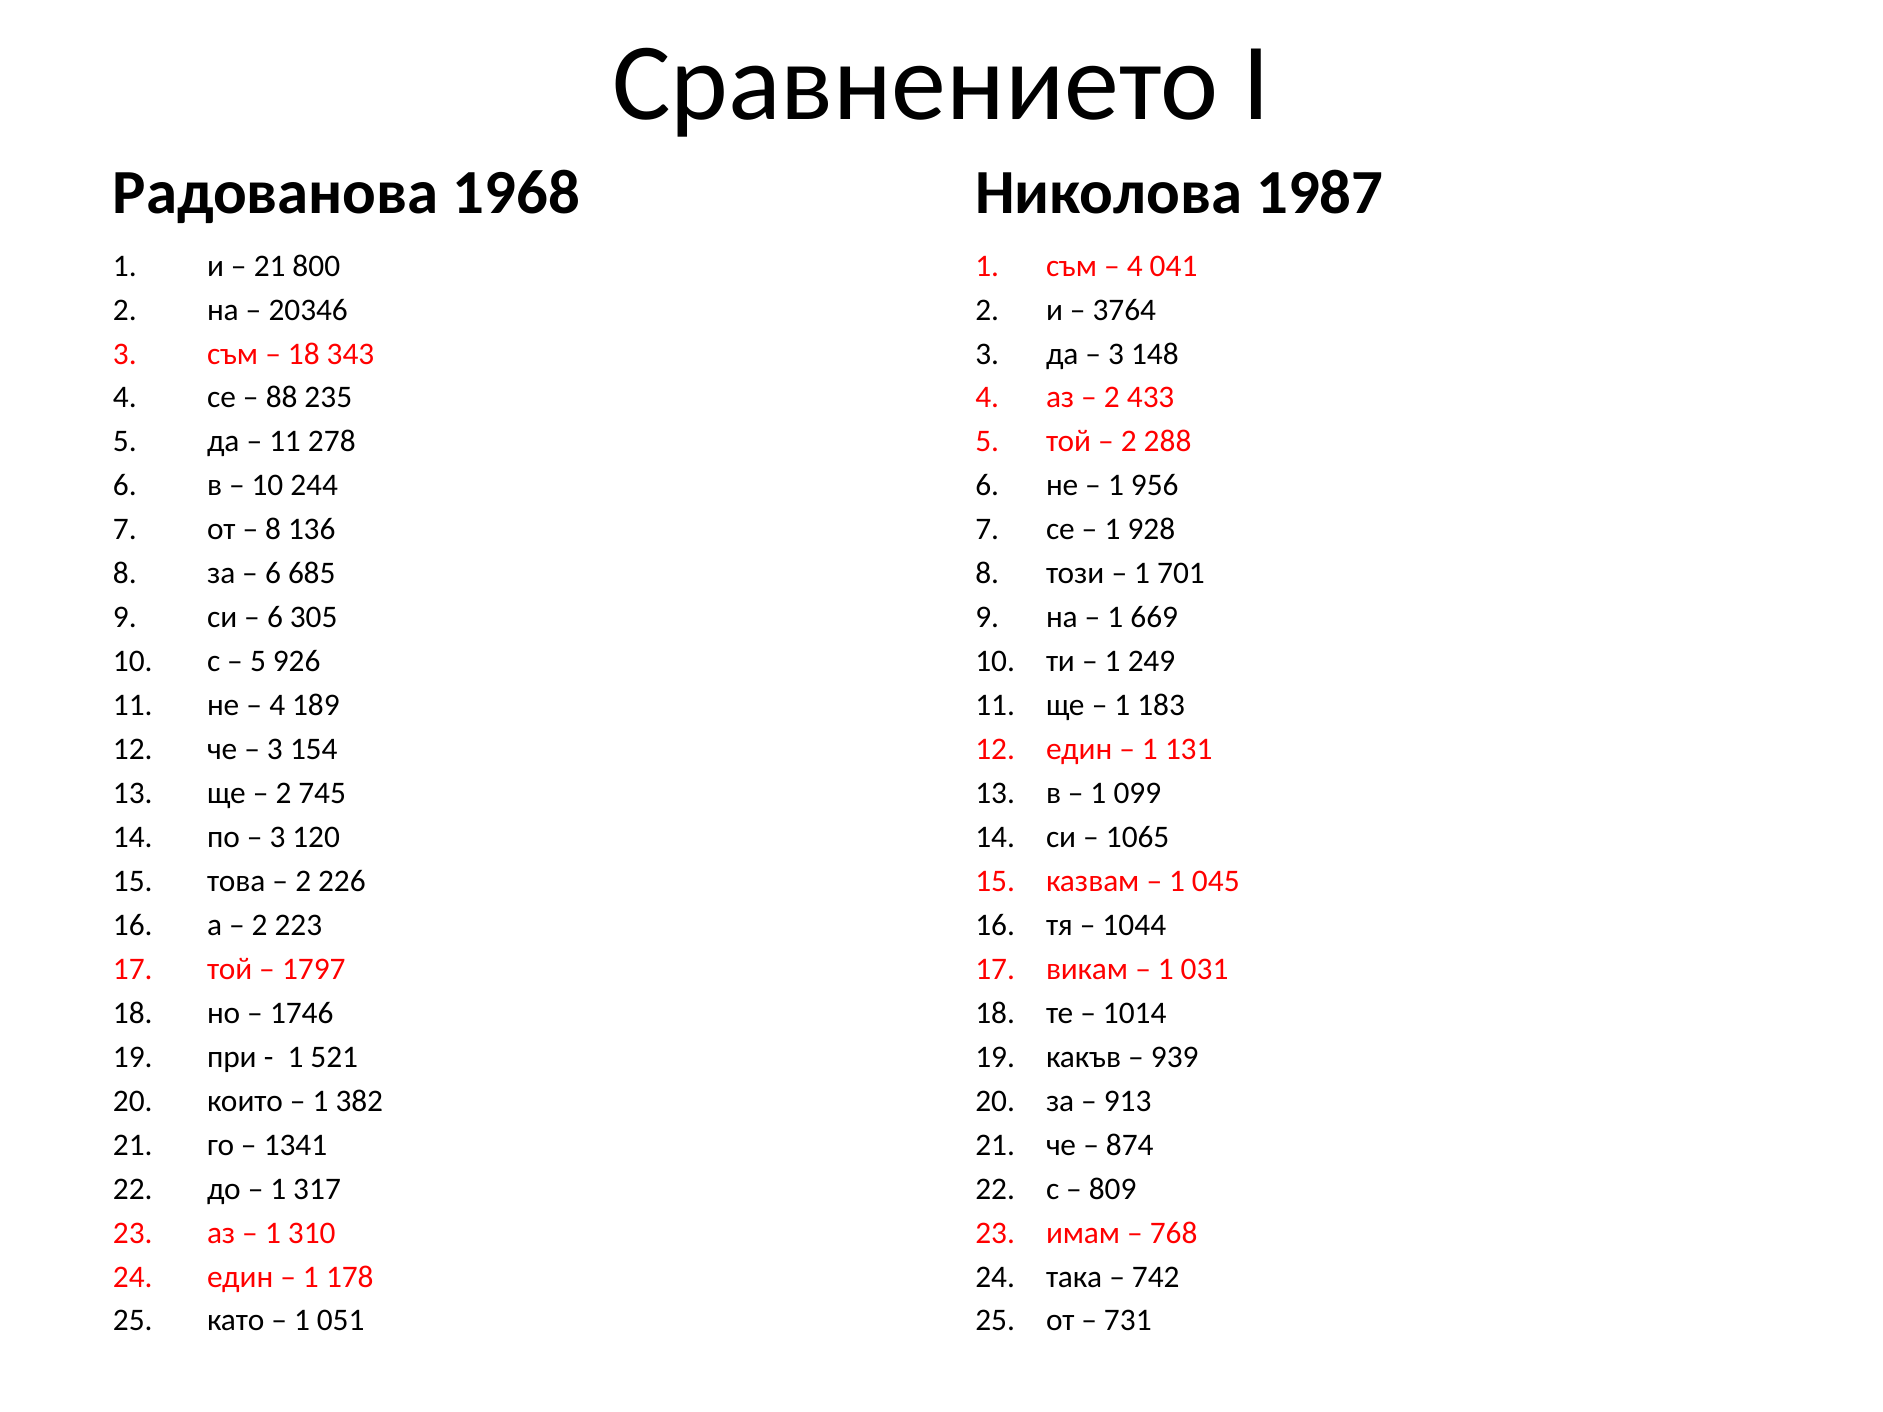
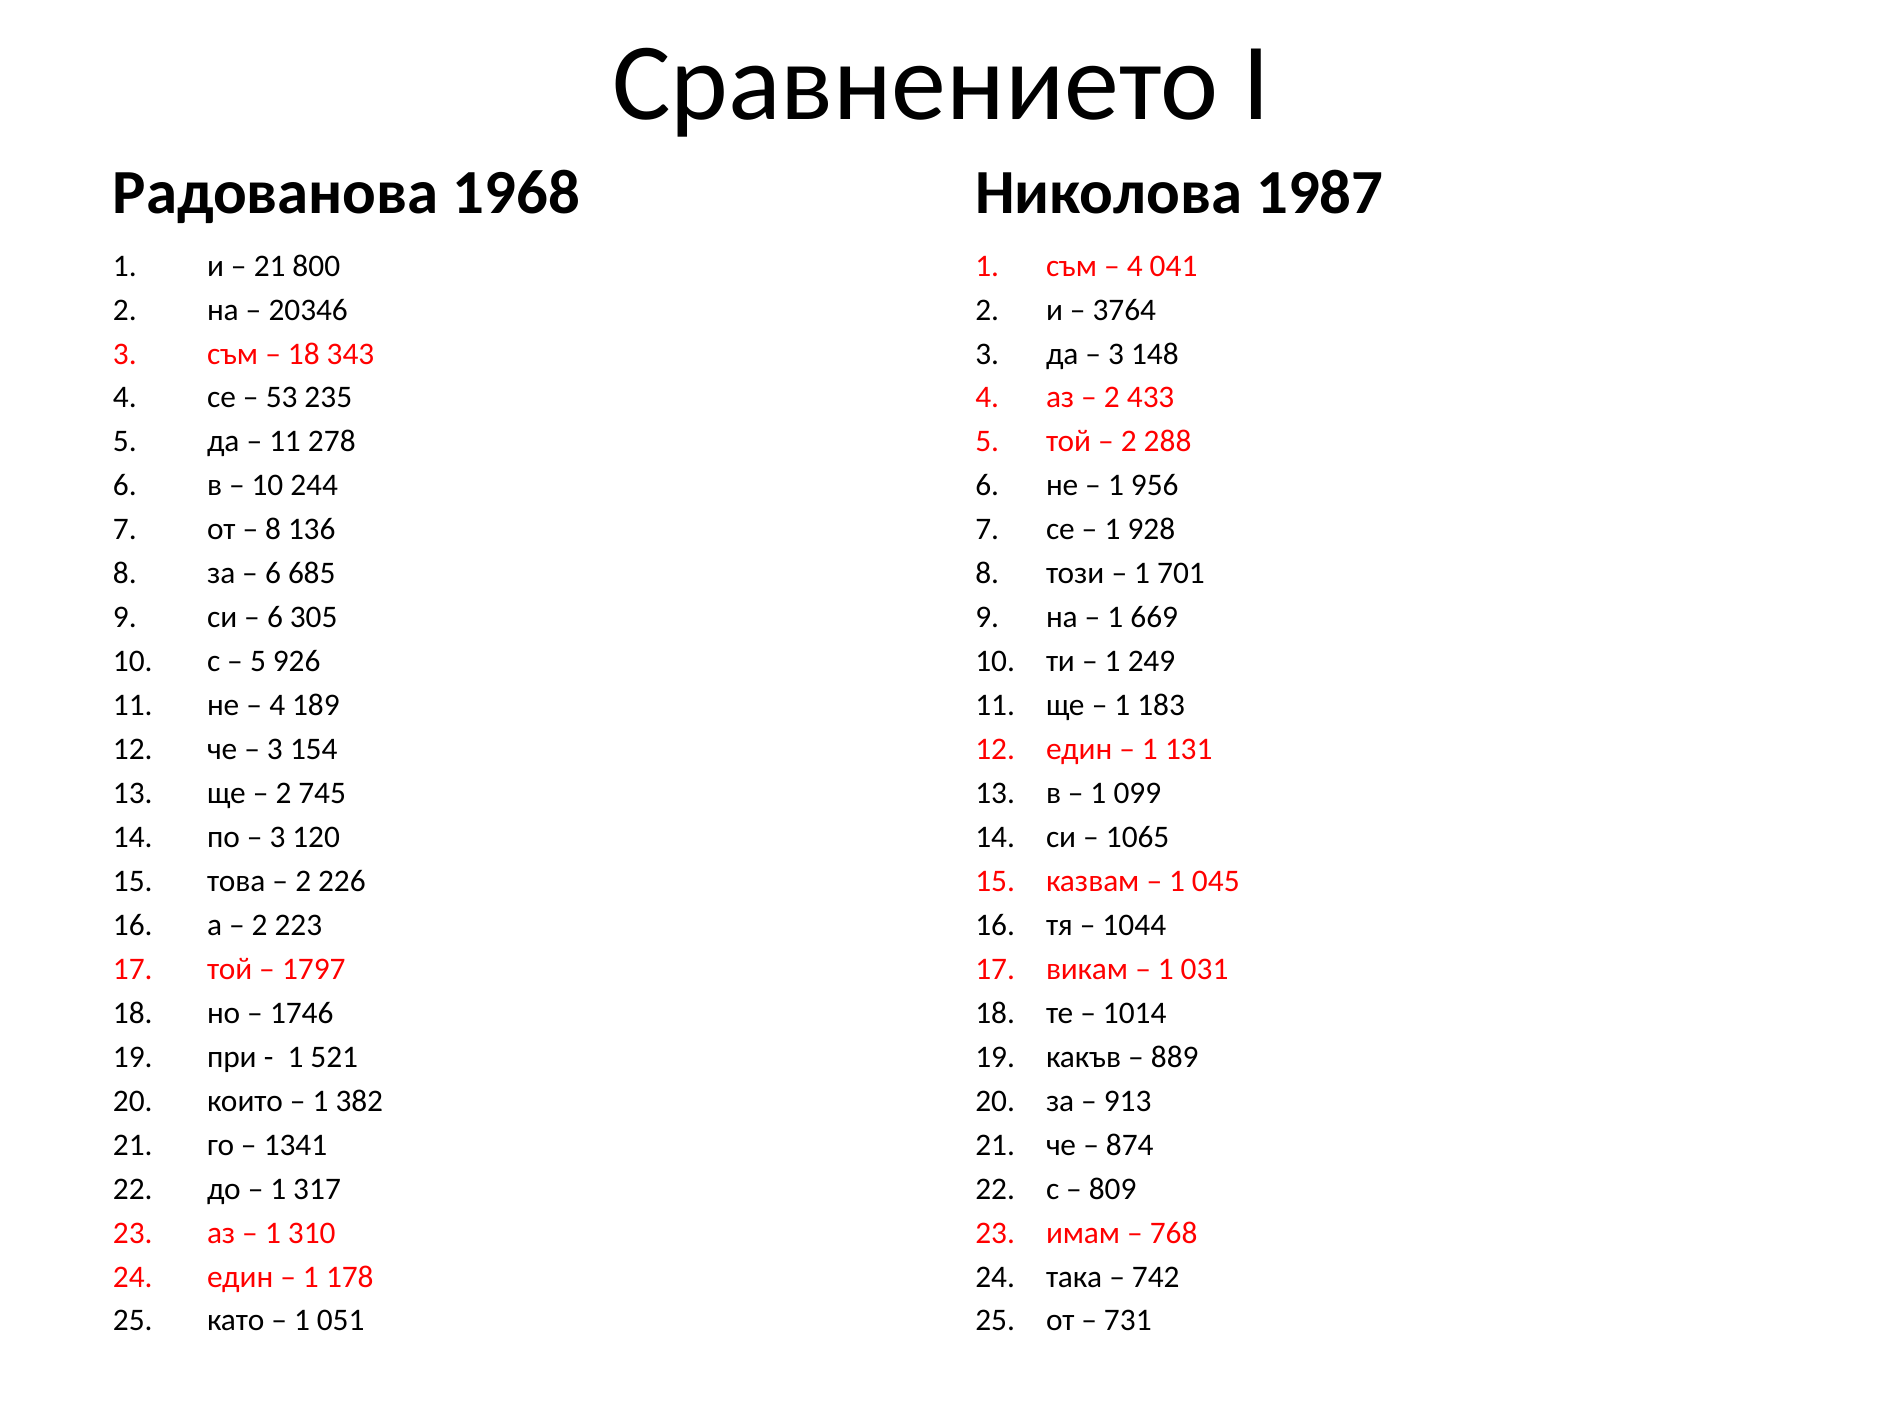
88: 88 -> 53 (282, 398)
939: 939 -> 889 (1175, 1057)
